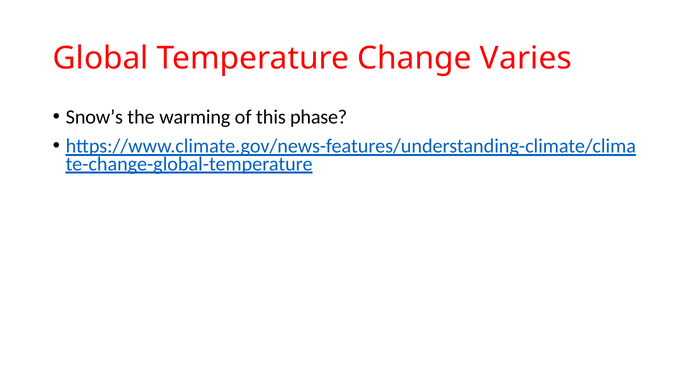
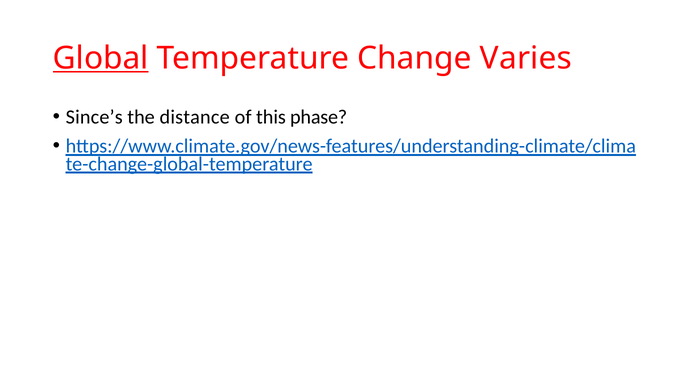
Global underline: none -> present (101, 58)
Snow’s: Snow’s -> Since’s (94, 117)
warming: warming -> distance (195, 117)
